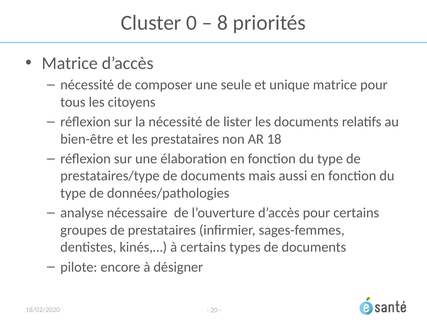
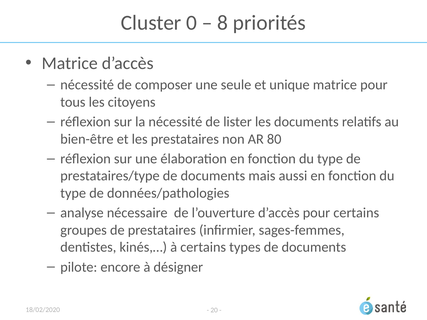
18: 18 -> 80 (274, 139)
